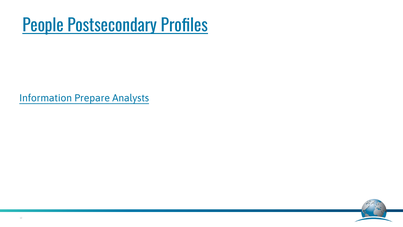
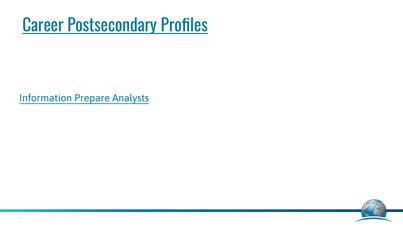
People: People -> Career (43, 26)
